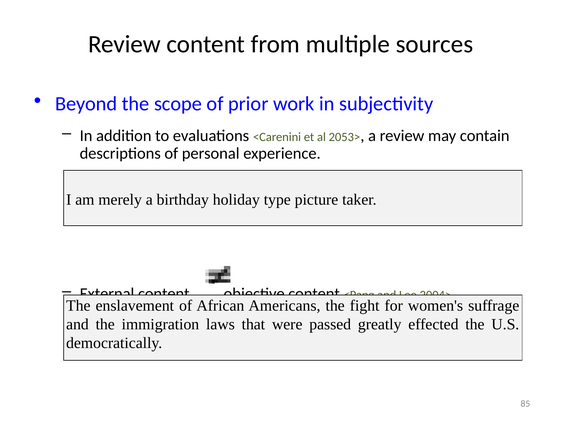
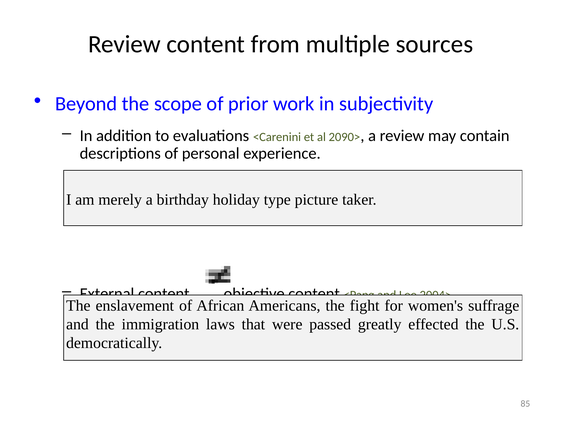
2053>: 2053> -> 2090> (344, 137)
